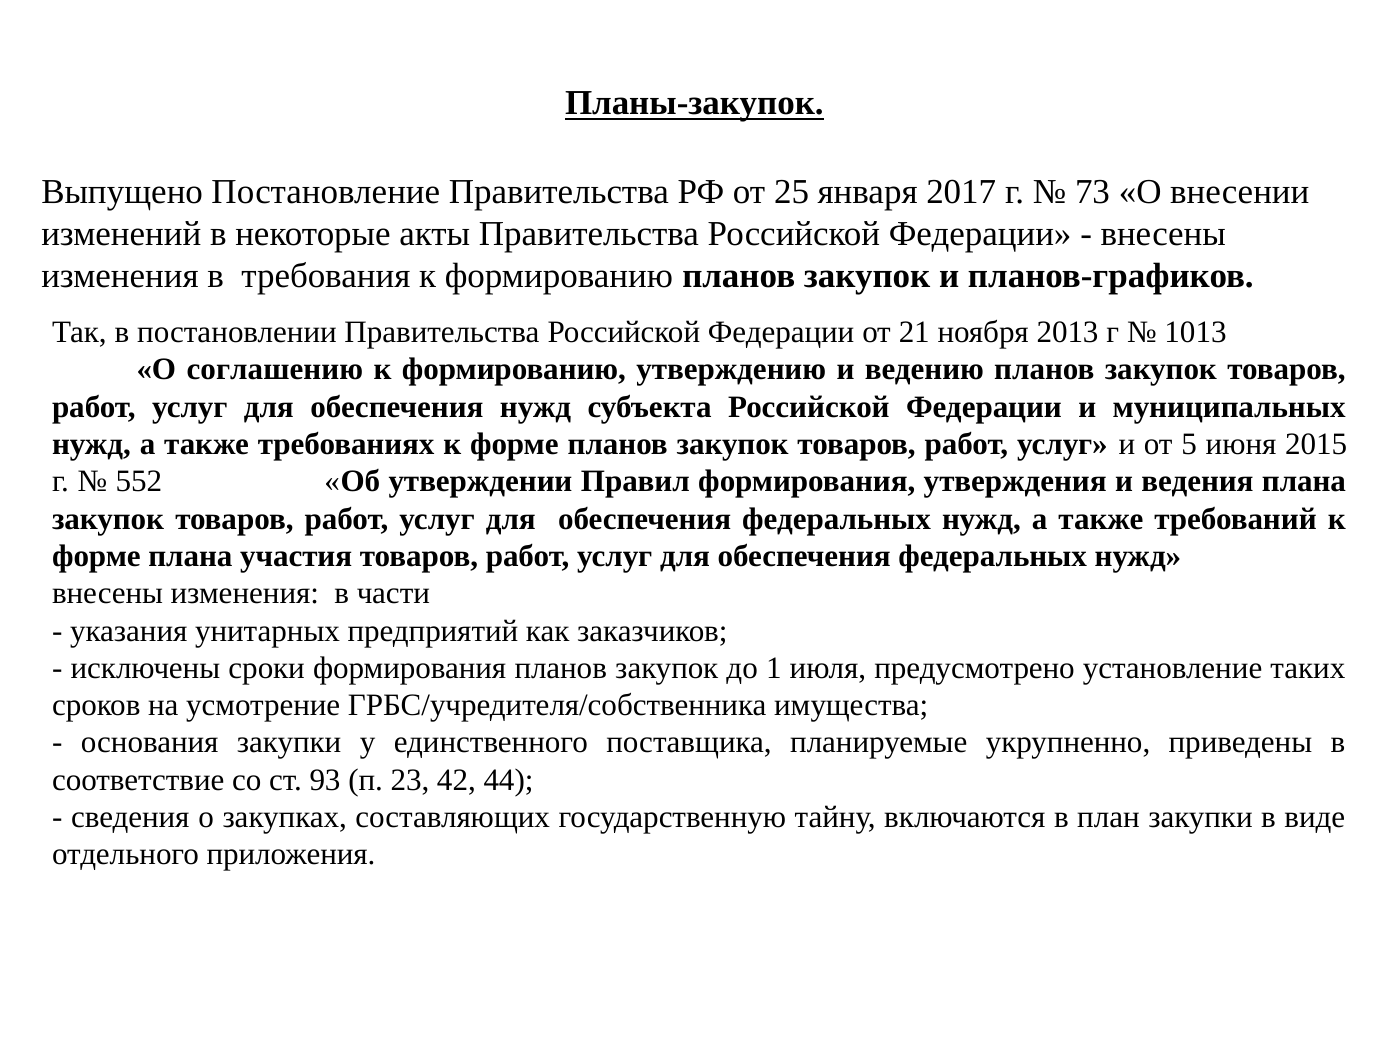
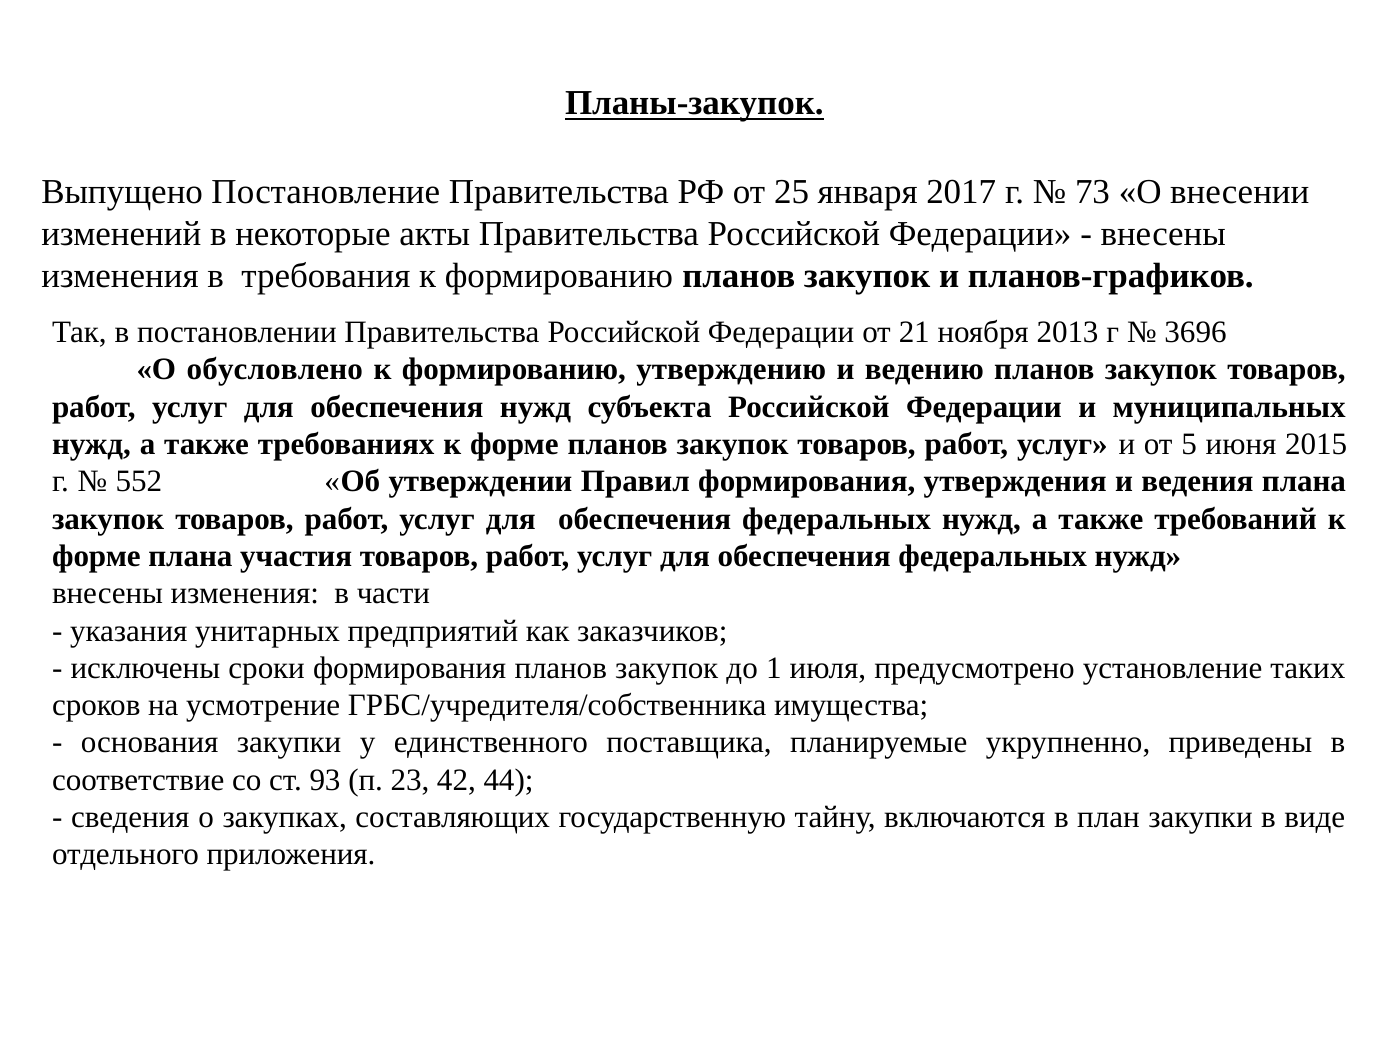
1013: 1013 -> 3696 (1196, 332)
соглашению: соглашению -> обусловлено (275, 370)
